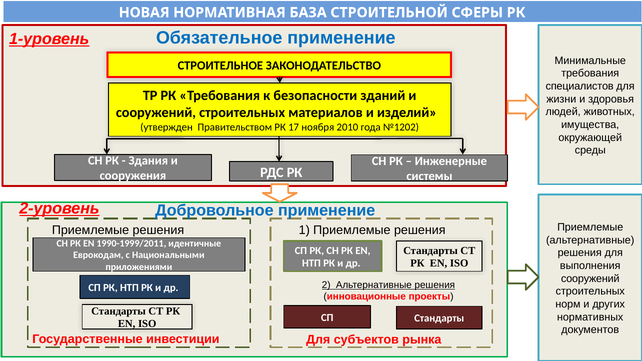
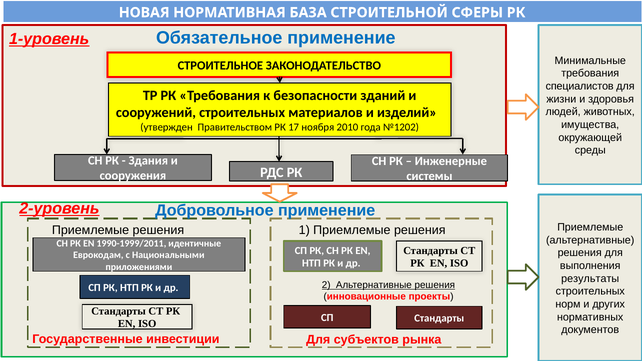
сооружений: сооружений -> результаты (590, 279)
